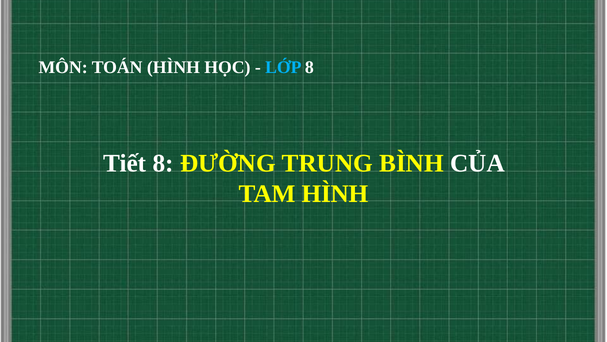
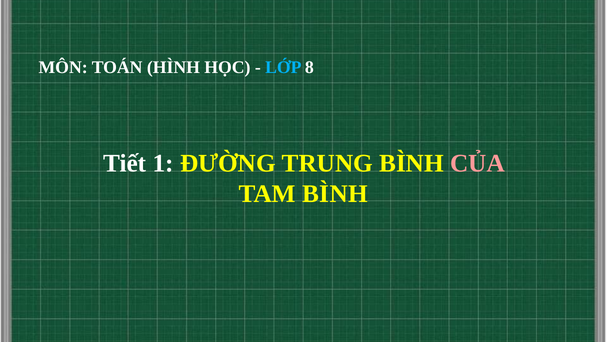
Tiết 8: 8 -> 1 (163, 163)
CỦA colour: white -> pink (477, 163)
TAM HÌNH: HÌNH -> BÌNH (335, 194)
